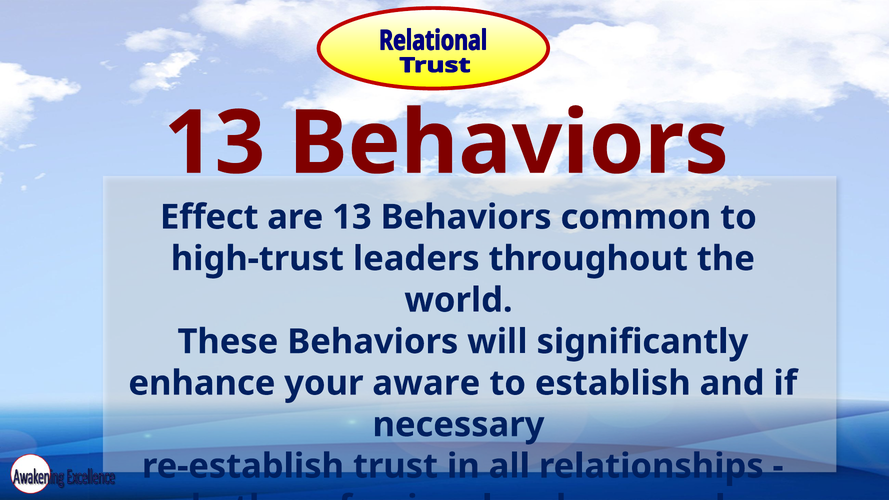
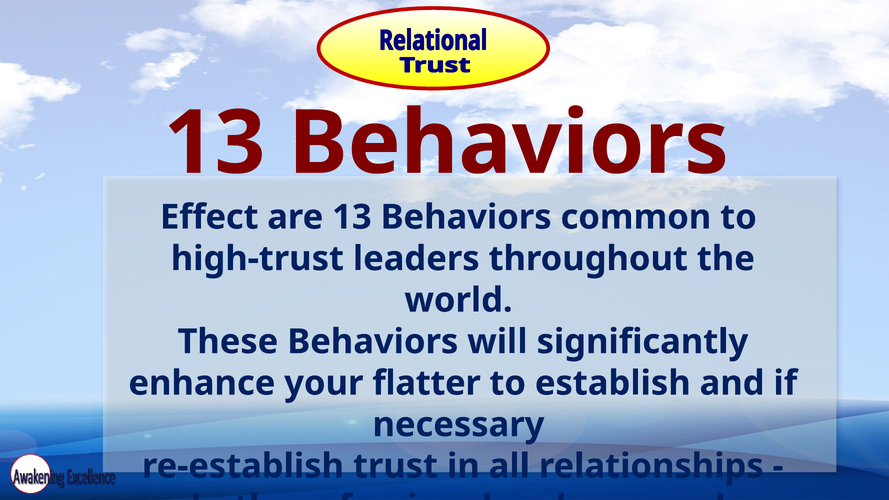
aware: aware -> flatter (427, 383)
